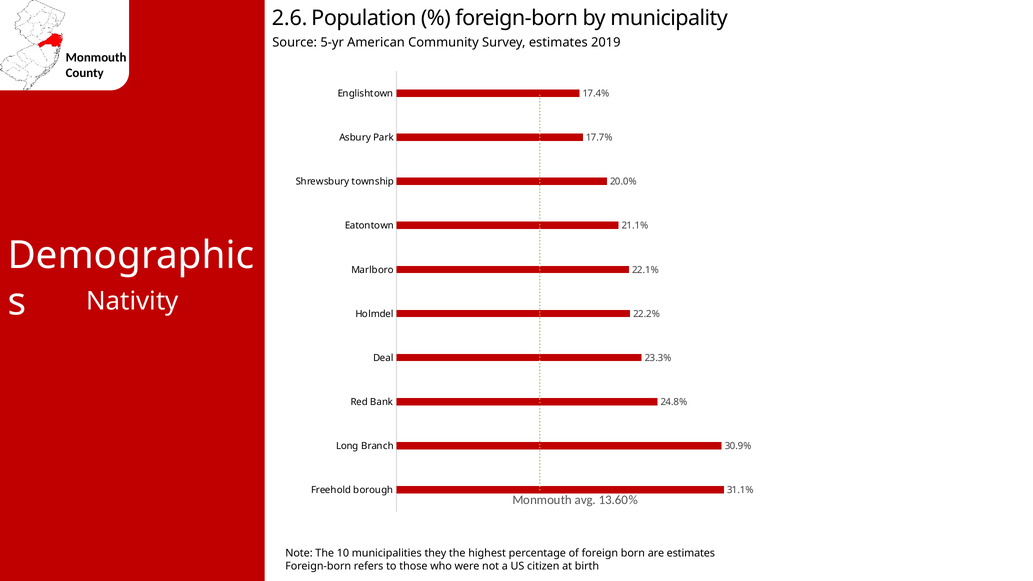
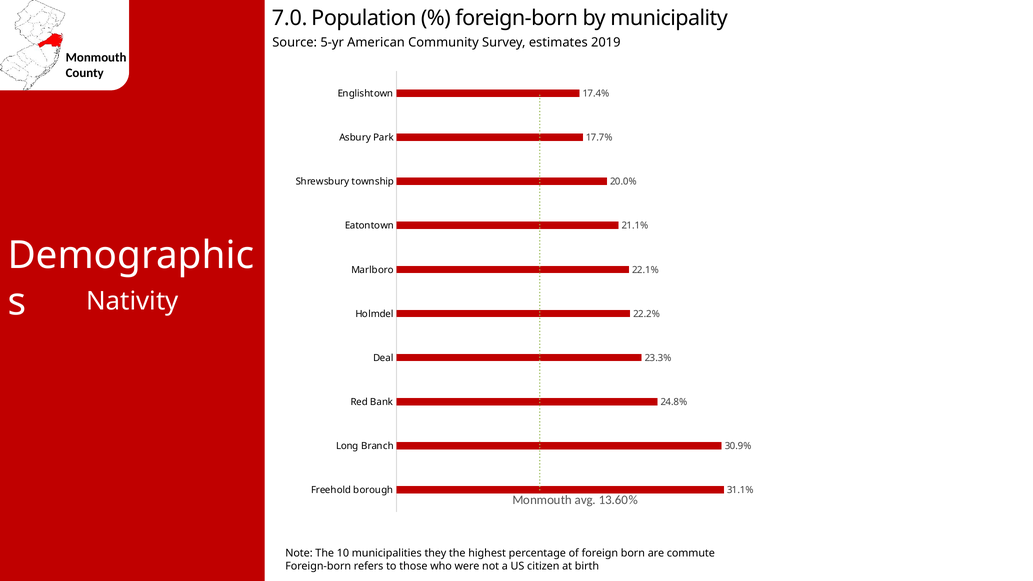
2.6: 2.6 -> 7.0 (290, 18)
are estimates: estimates -> commute (691, 553)
